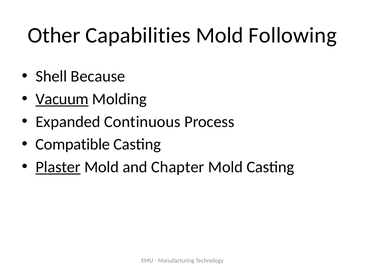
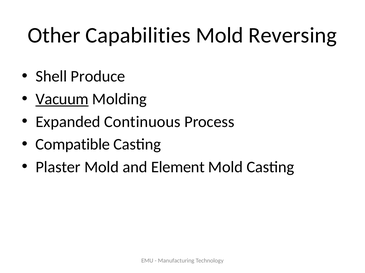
Following: Following -> Reversing (293, 35)
Because: Because -> Produce (98, 77)
Plaster underline: present -> none (58, 167)
Chapter: Chapter -> Element (178, 167)
